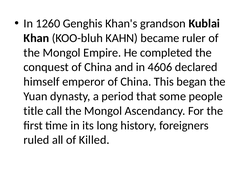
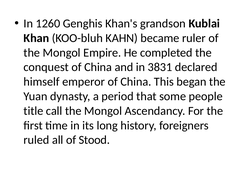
4606: 4606 -> 3831 (160, 67)
Killed: Killed -> Stood (94, 140)
